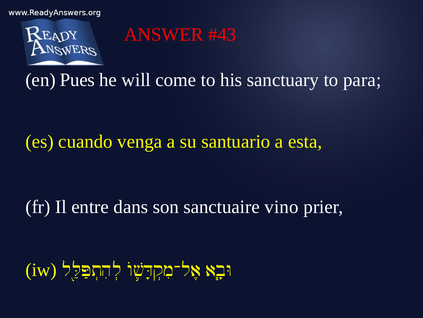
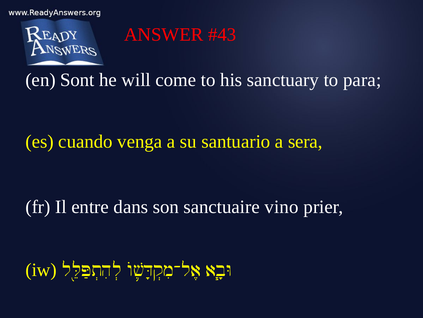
Pues: Pues -> Sont (77, 80)
esta: esta -> sera (305, 141)
